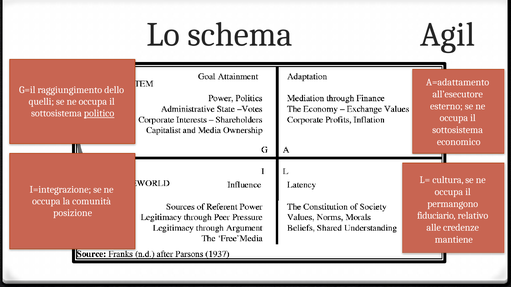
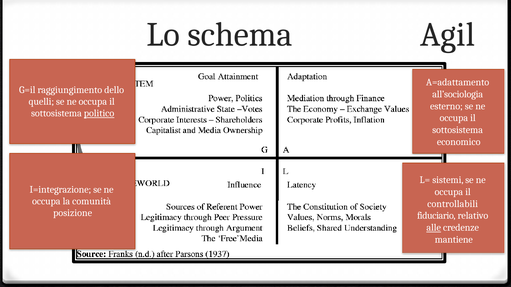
all’esecutore: all’esecutore -> all’sociologia (458, 94)
cultura: cultura -> sistemi (448, 180)
permangono: permangono -> controllabili (453, 204)
alle underline: none -> present (434, 228)
